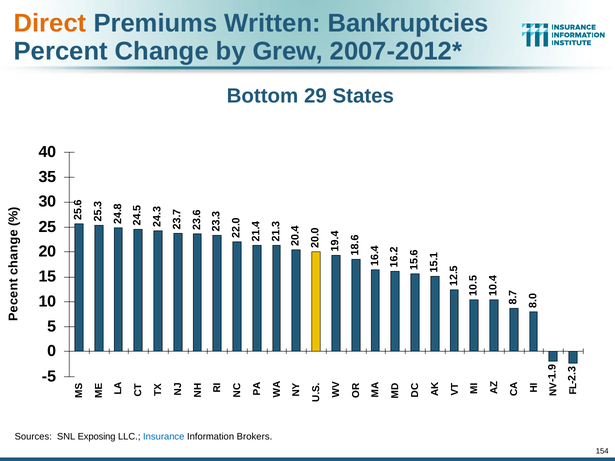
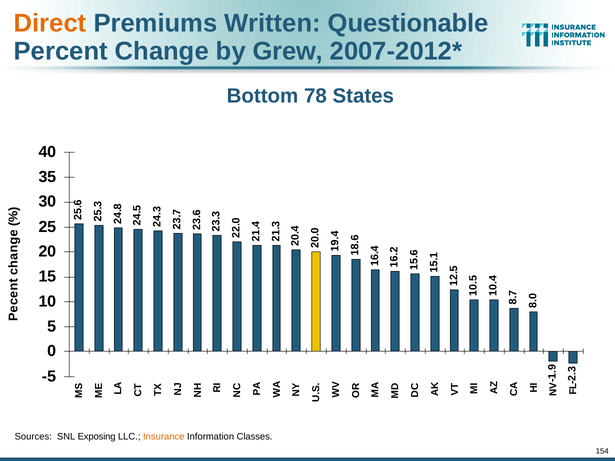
Bankruptcies: Bankruptcies -> Questionable (408, 23)
29: 29 -> 78 (315, 96)
Insurance colour: blue -> orange (164, 437)
Brokers: Brokers -> Classes (255, 437)
